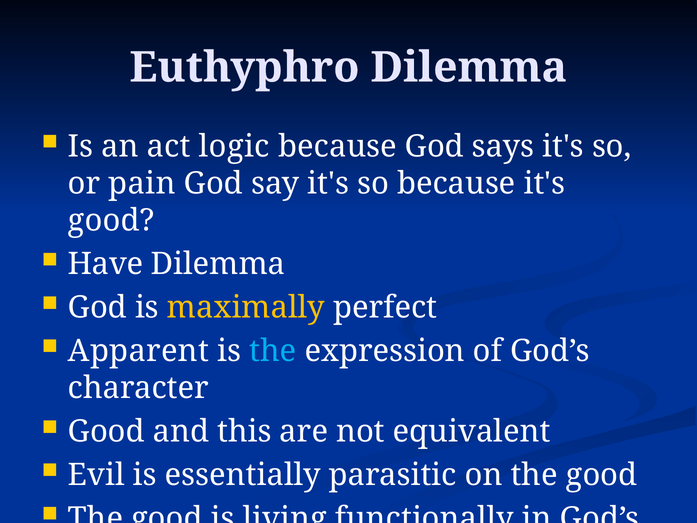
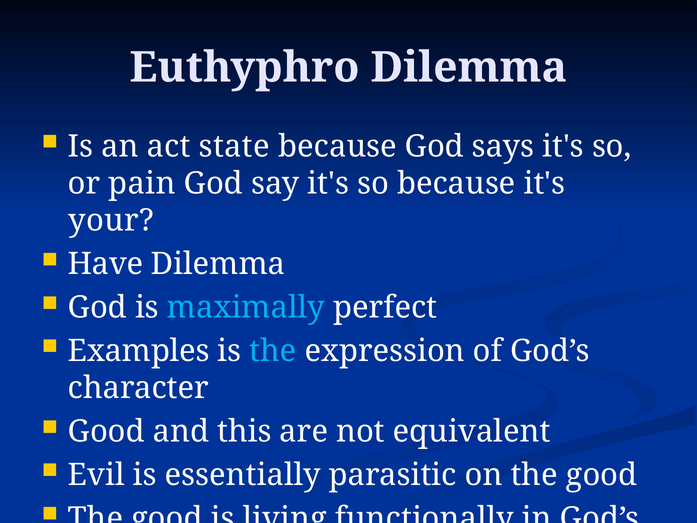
logic: logic -> state (234, 146)
good: good -> your (111, 221)
maximally colour: yellow -> light blue (246, 307)
Apparent: Apparent -> Examples (139, 351)
